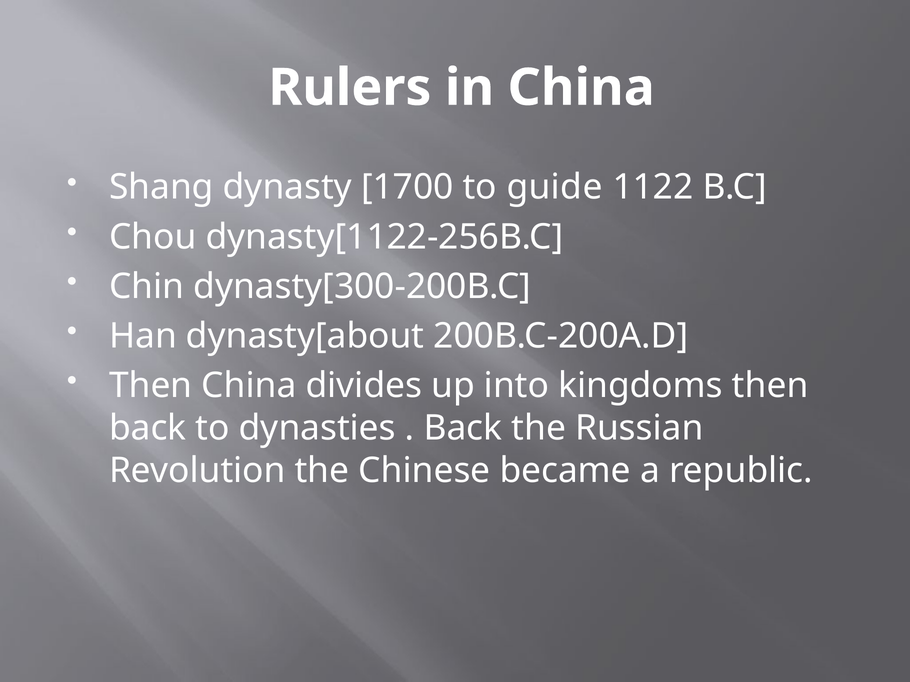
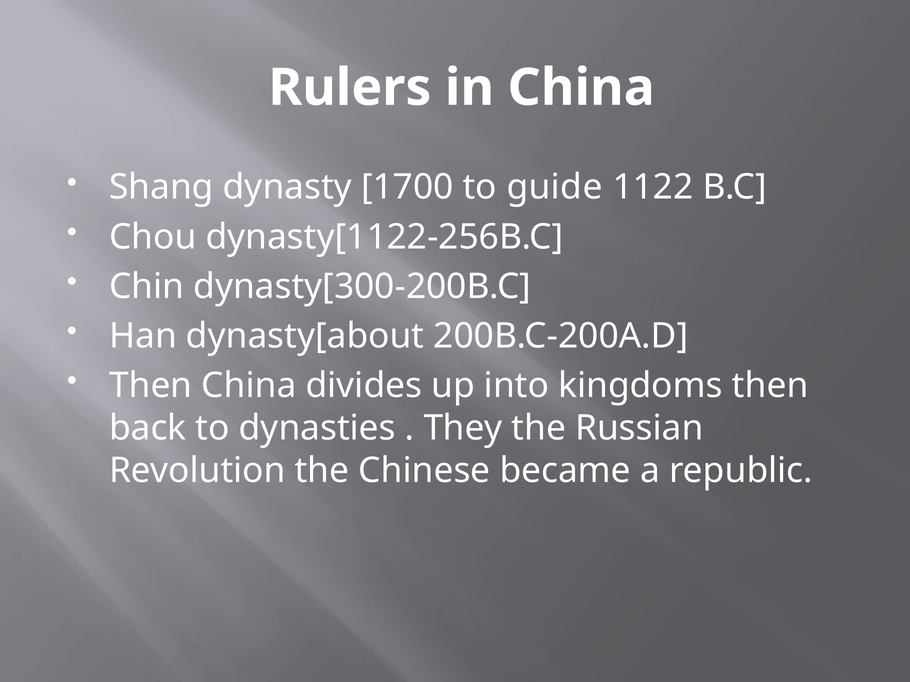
Back: Back -> They (463, 428)
